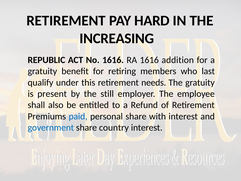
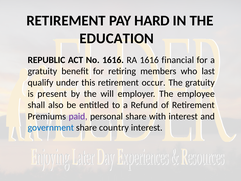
INCREASING: INCREASING -> EDUCATION (117, 38)
addition: addition -> financial (178, 60)
needs: needs -> occur (154, 82)
still: still -> will (107, 94)
paid colour: blue -> purple (78, 116)
